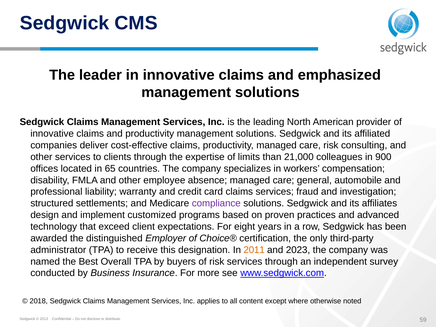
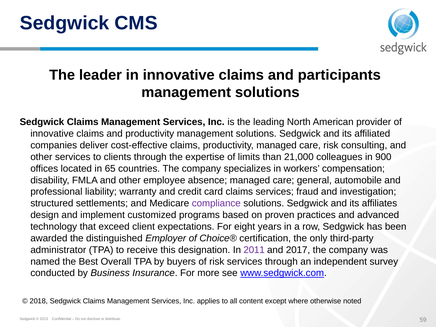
emphasized: emphasized -> participants (339, 75)
2011 colour: orange -> purple (254, 250)
2023: 2023 -> 2017 (298, 250)
